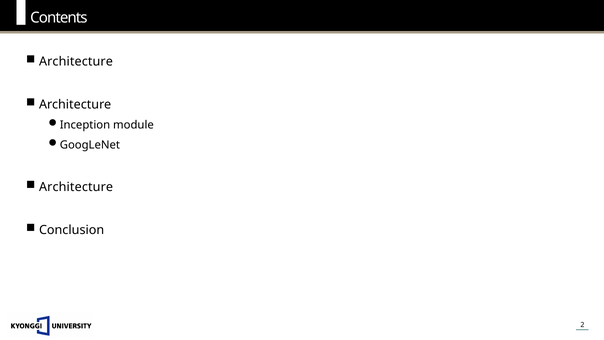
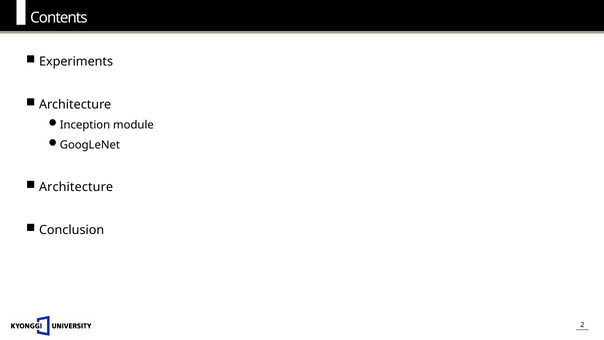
Architecture: Architecture -> Experiments (76, 62)
